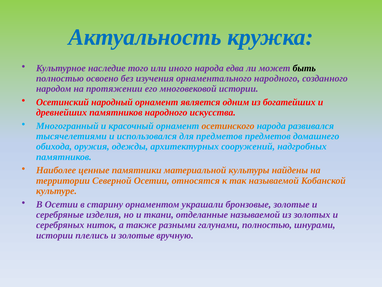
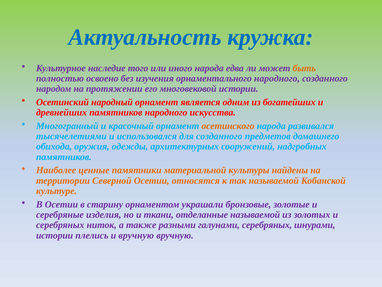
быть colour: black -> orange (304, 68)
для предметов: предметов -> созданного (219, 136)
галунами полностью: полностью -> серебряных (267, 225)
и золотые: золотые -> вручную (136, 235)
